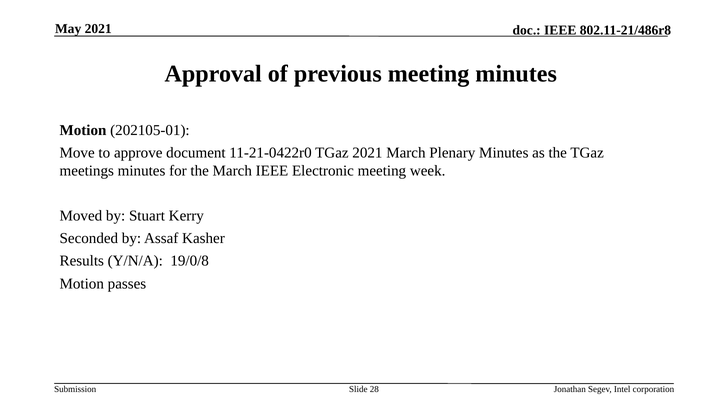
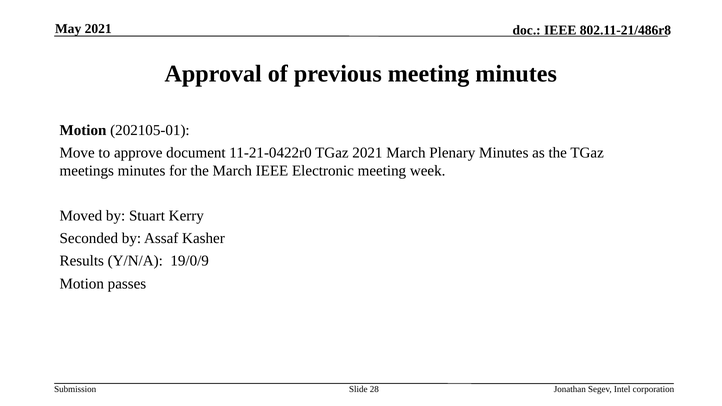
19/0/8: 19/0/8 -> 19/0/9 (190, 261)
